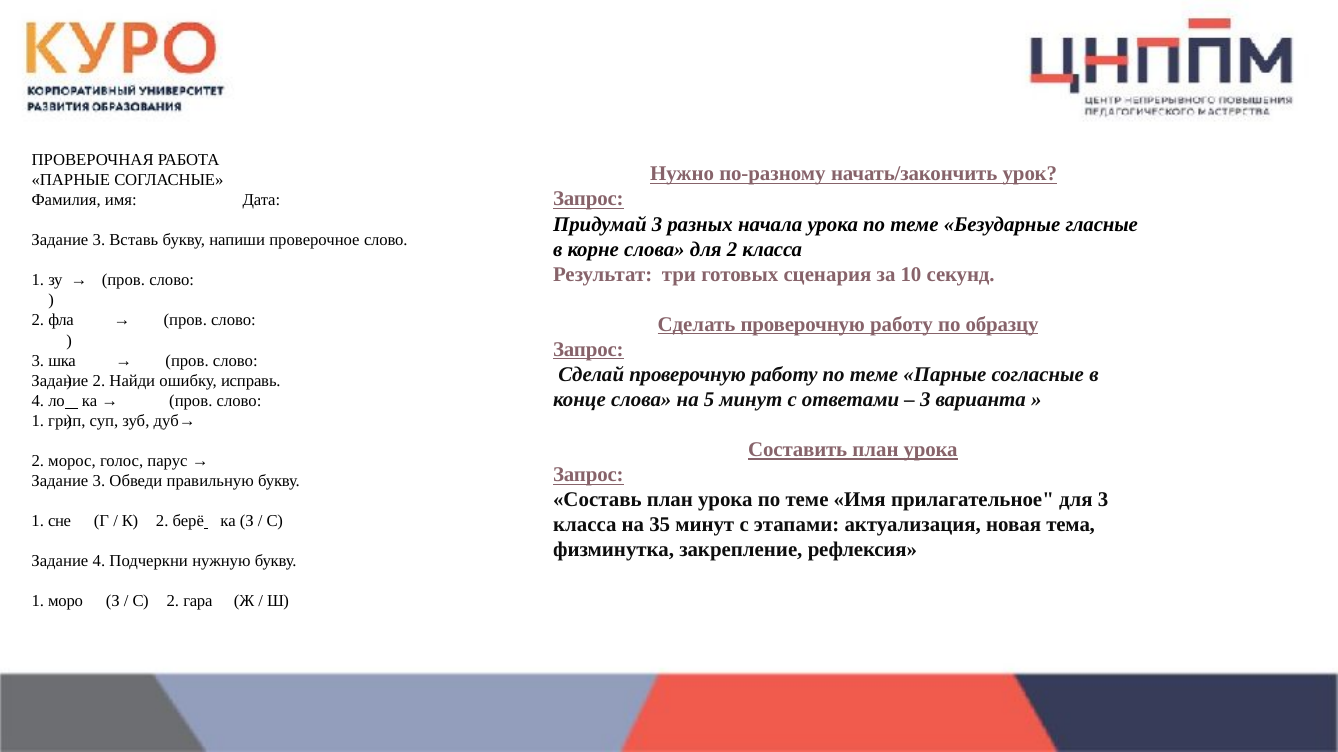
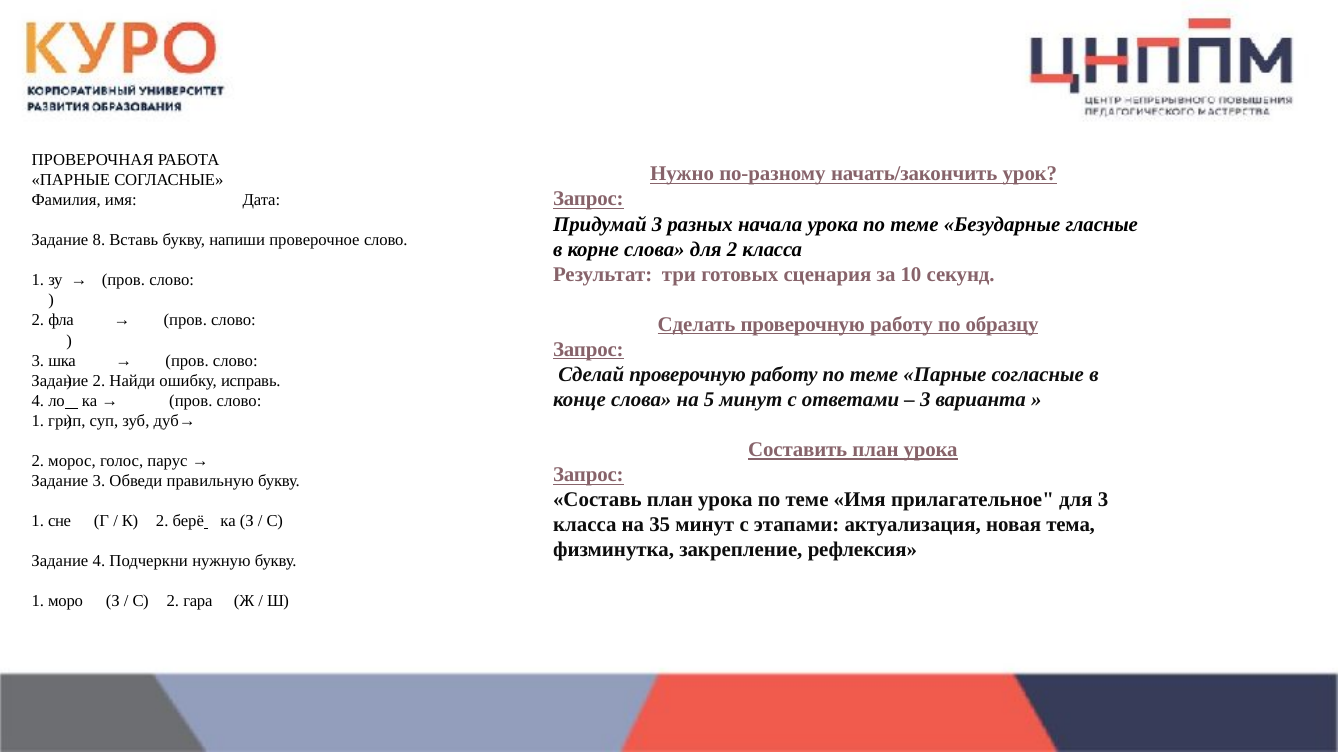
3: 3 -> 8 (99, 240)
